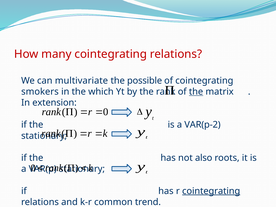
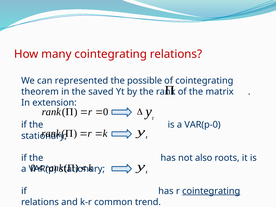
multivariate: multivariate -> represented (81, 81)
smokers: smokers -> theorem (40, 92)
which: which -> saved (101, 92)
the underline: present -> none (196, 92)
VAR(p-2: VAR(p-2 -> VAR(p-0 (202, 125)
